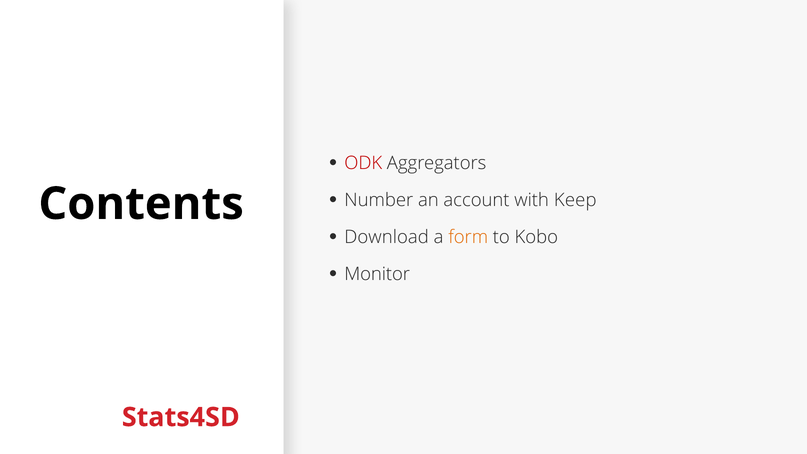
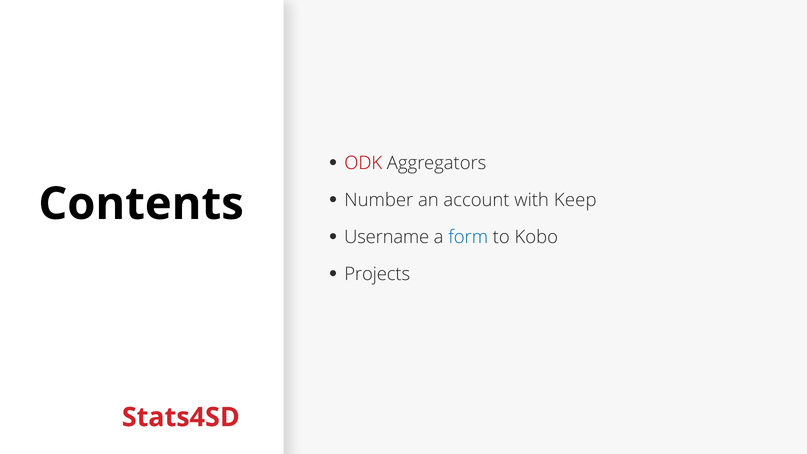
Download: Download -> Username (387, 237)
form colour: orange -> blue (468, 237)
Monitor: Monitor -> Projects (377, 274)
